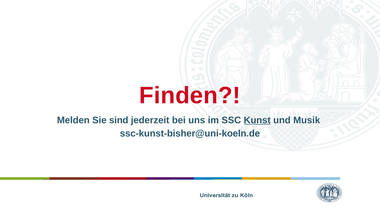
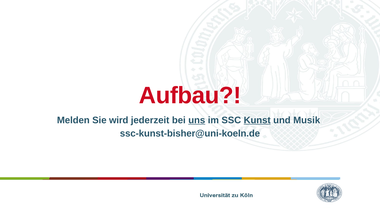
Finden: Finden -> Aufbau (190, 95)
sind: sind -> wird (119, 120)
uns underline: none -> present (197, 120)
